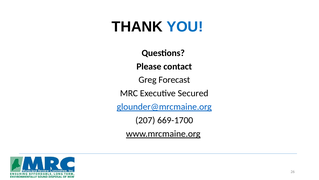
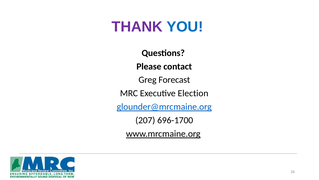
THANK colour: black -> purple (137, 27)
Secured: Secured -> Election (193, 93)
669-1700: 669-1700 -> 696-1700 (175, 120)
